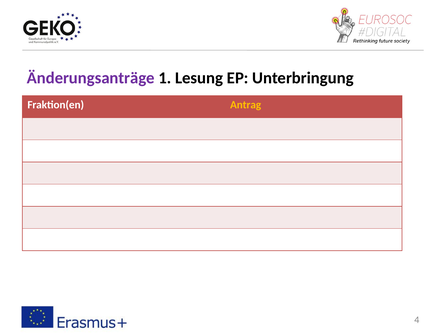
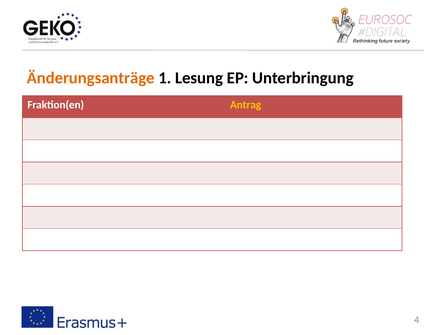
Änderungsanträge colour: purple -> orange (91, 78)
